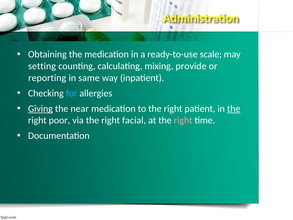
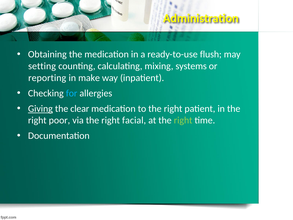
scale: scale -> flush (211, 54)
provide: provide -> systems (191, 66)
same: same -> make (89, 78)
near: near -> clear (80, 108)
the underline: present -> none (234, 108)
right colour: pink -> light green (183, 120)
